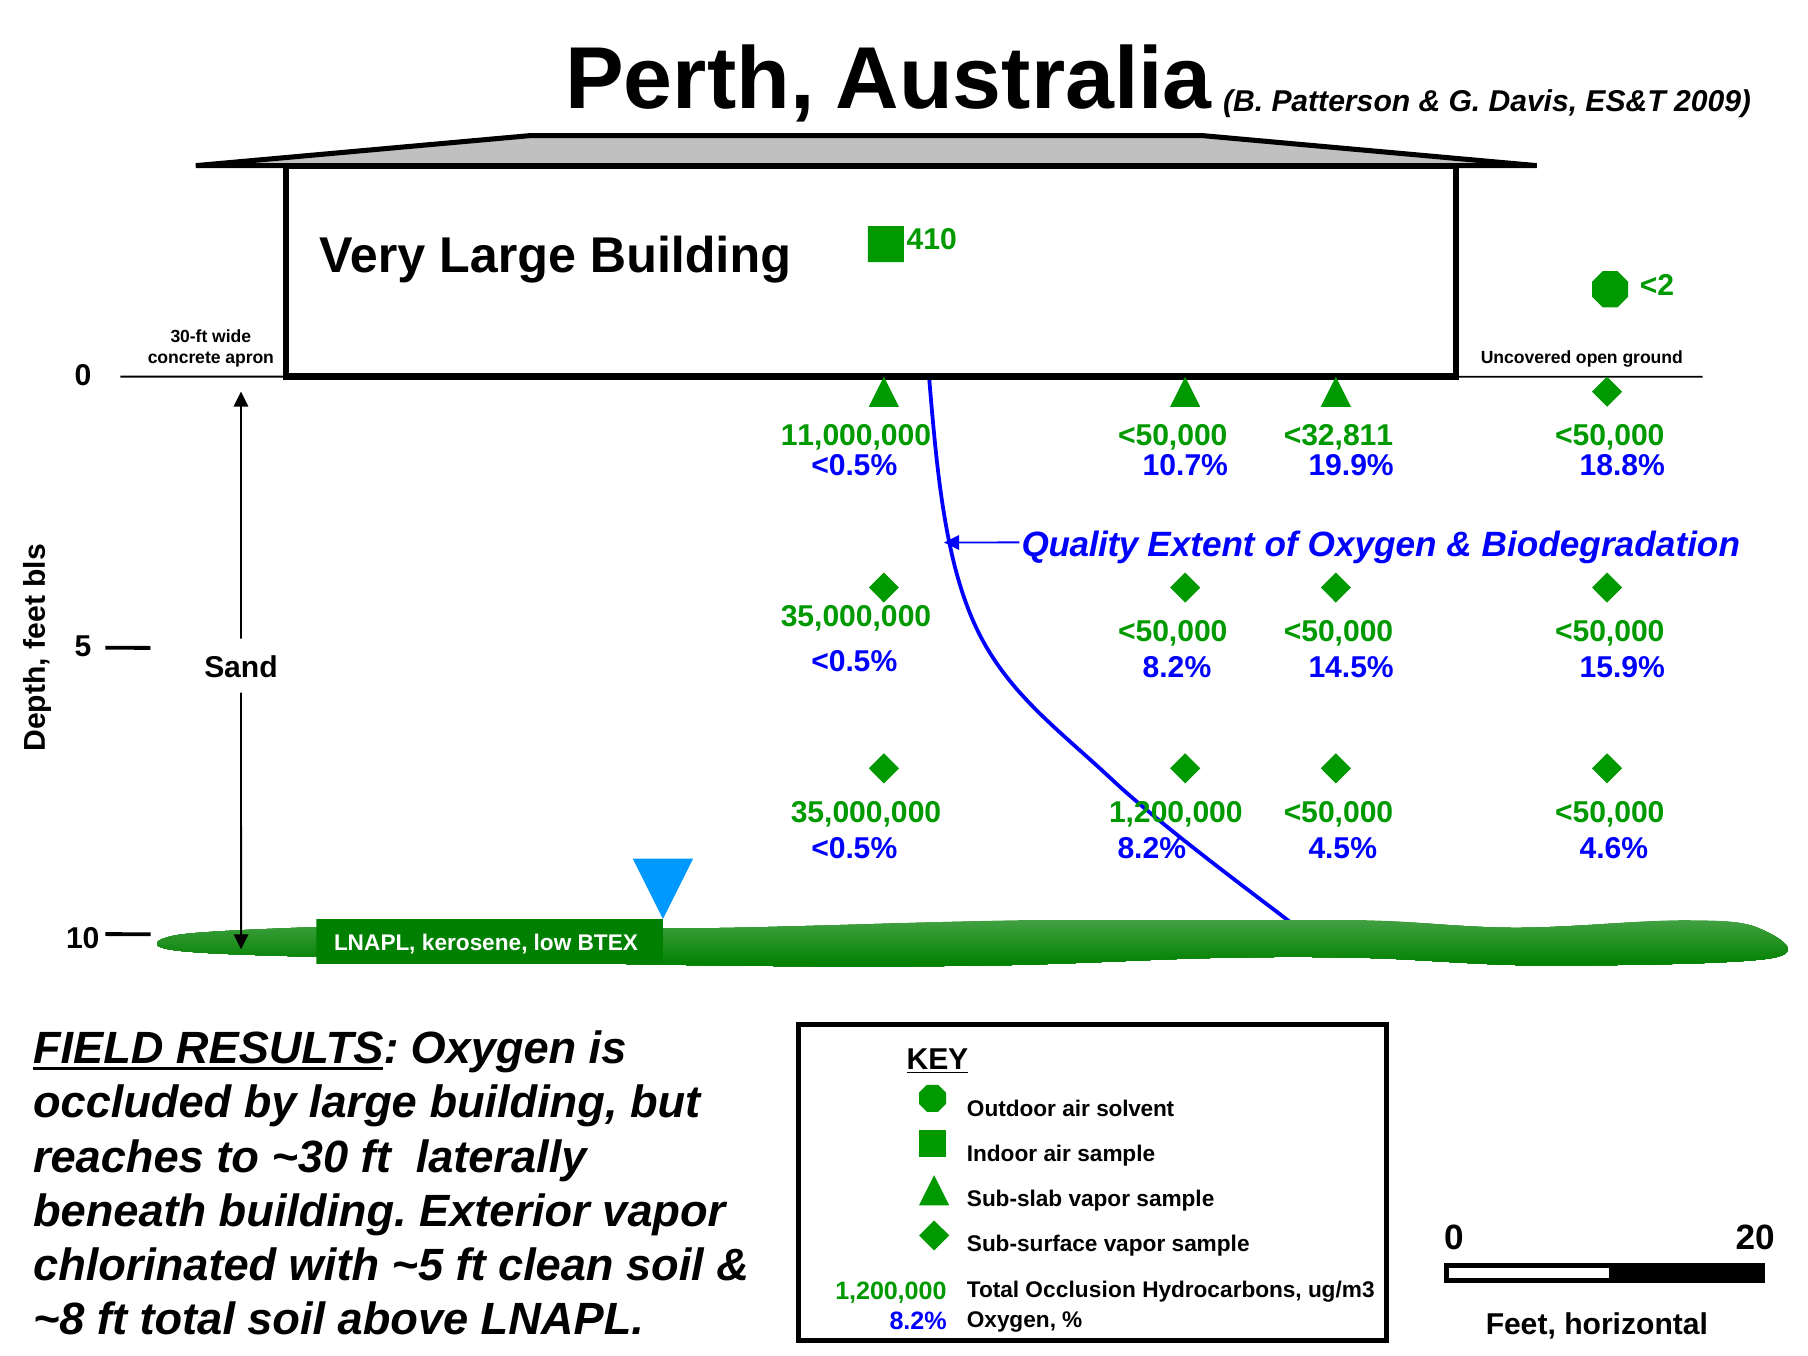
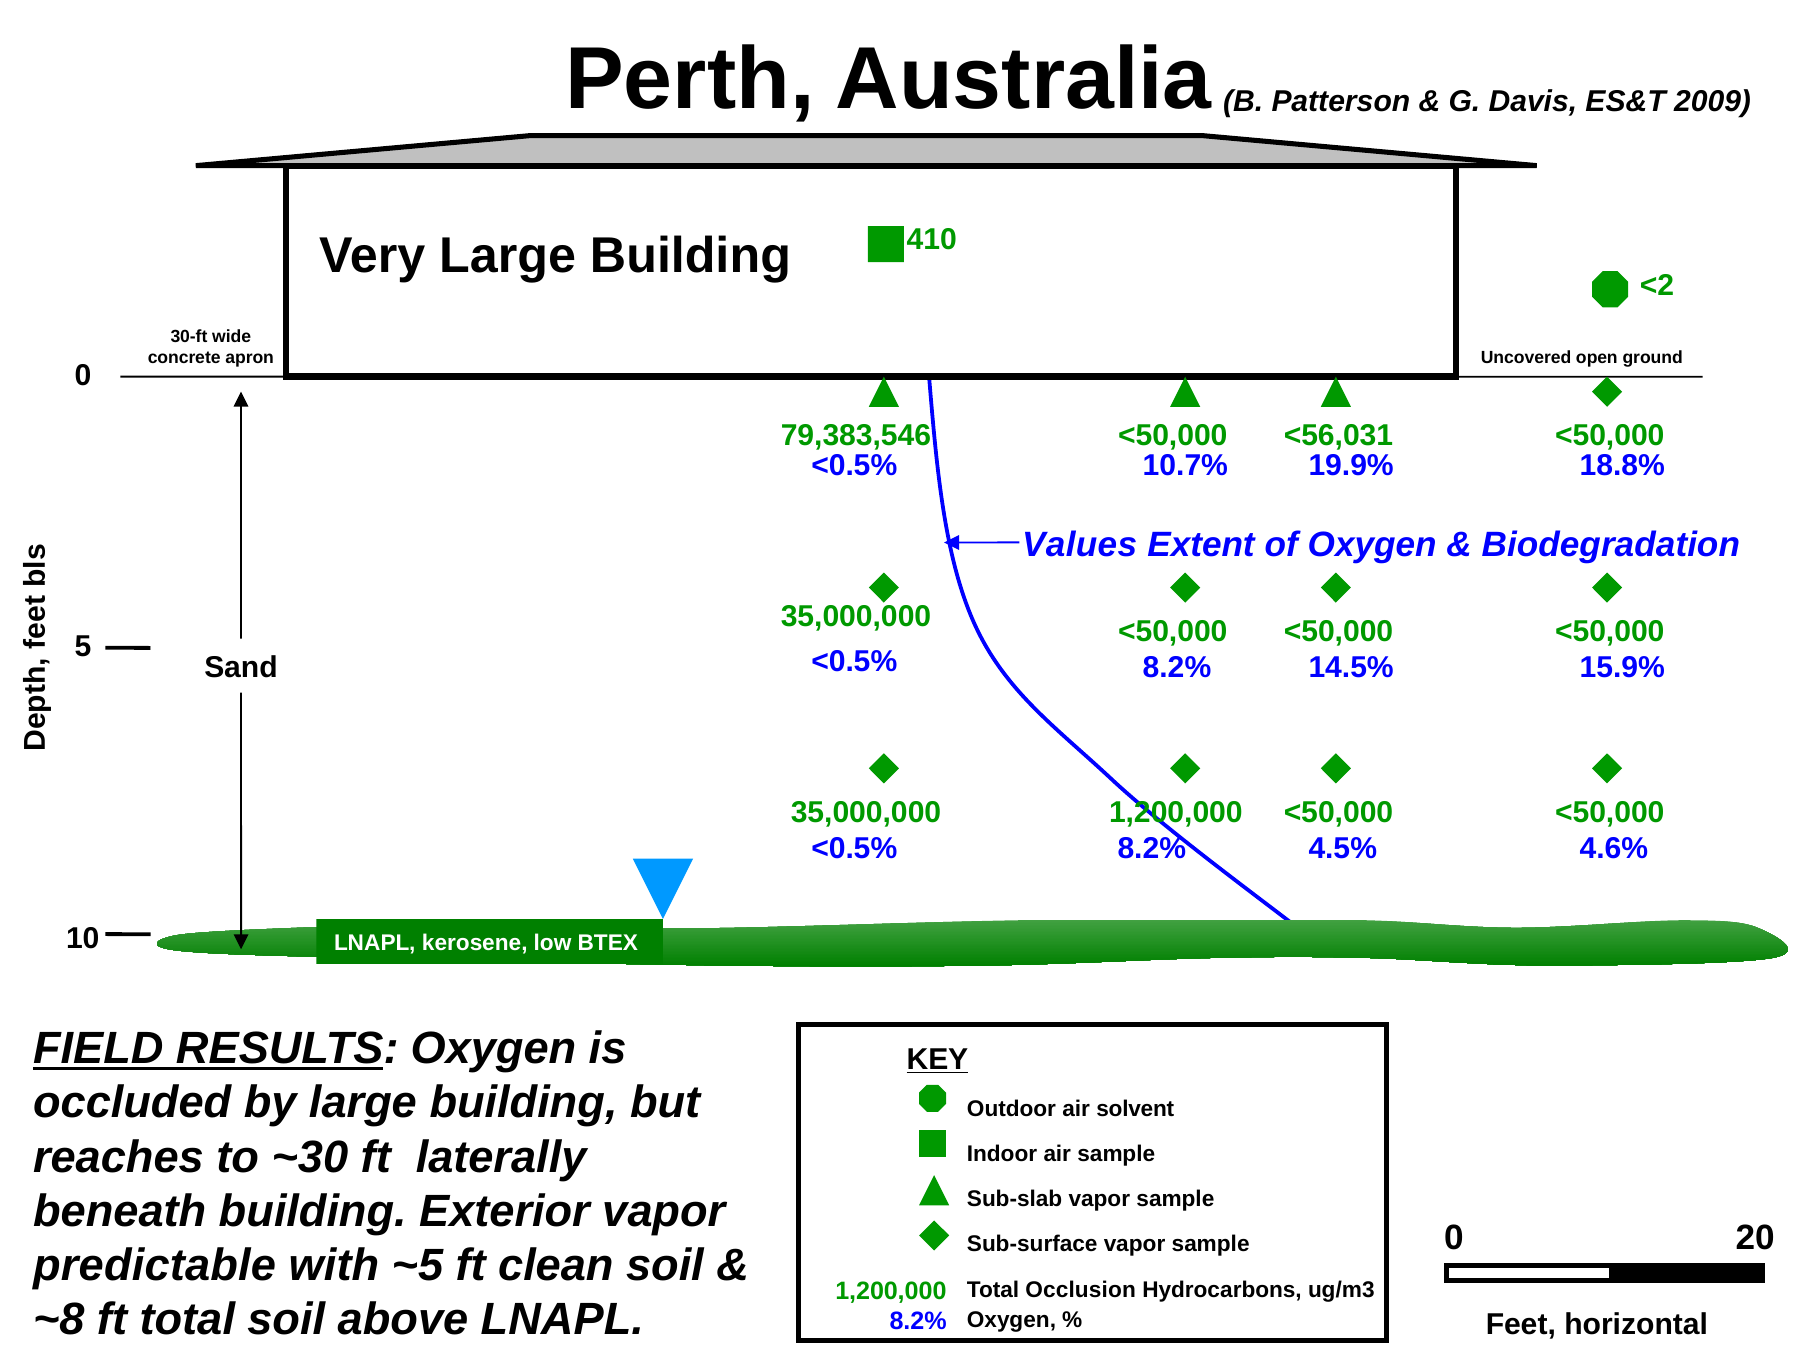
11,000,000: 11,000,000 -> 79,383,546 (856, 436)
<32,811: <32,811 -> <56,031 (1338, 436)
Quality: Quality -> Values (1080, 545)
chlorinated: chlorinated -> predictable (155, 1266)
